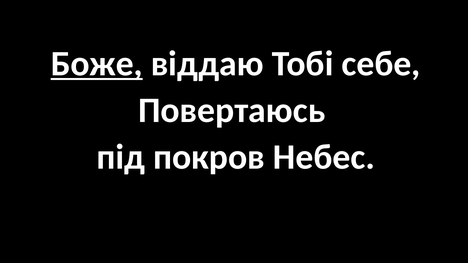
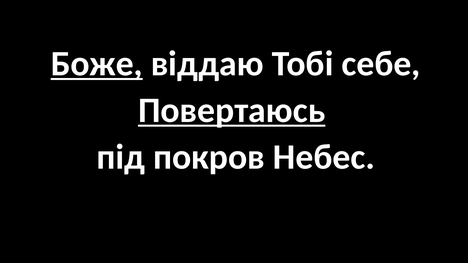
Повертаюсь underline: none -> present (232, 110)
